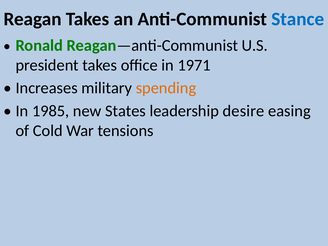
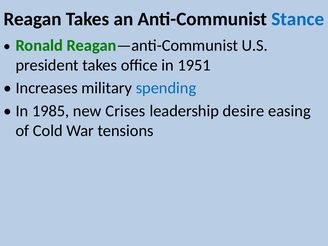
1971: 1971 -> 1951 (194, 65)
spending colour: orange -> blue (166, 88)
States: States -> Crises (125, 111)
